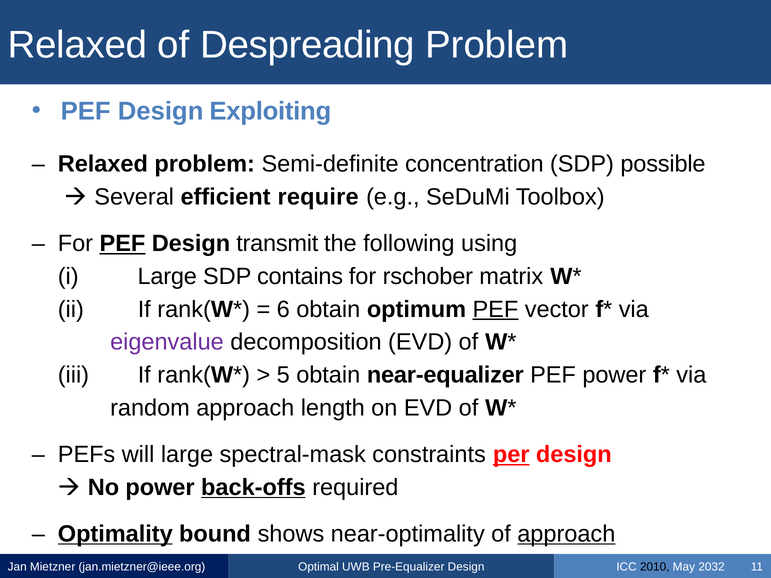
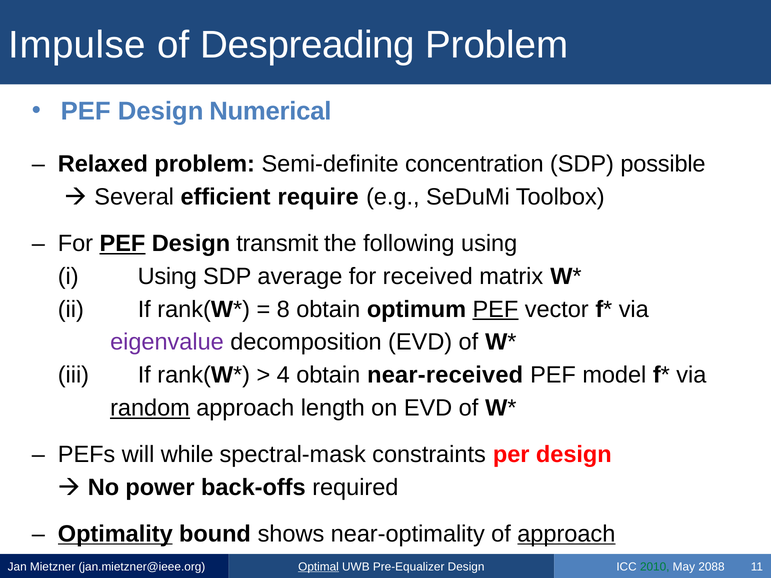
Relaxed: Relaxed -> Impulse (77, 45)
Exploiting: Exploiting -> Numerical (270, 111)
i Large: Large -> Using (167, 276)
contains: contains -> average (300, 276)
rschober: rschober -> received (428, 276)
6: 6 -> 8 (283, 309)
5: 5 -> 4 (283, 375)
near-equalizer: near-equalizer -> near-received (445, 375)
PEF power: power -> model (614, 375)
random underline: none -> present (150, 408)
will large: large -> while (187, 455)
per underline: present -> none (511, 455)
back-offs underline: present -> none (253, 488)
Optimal underline: none -> present (319, 567)
2010 colour: black -> green (655, 567)
2032: 2032 -> 2088 (711, 567)
